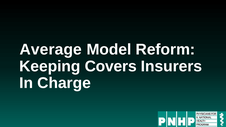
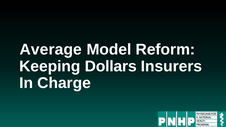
Covers: Covers -> Dollars (111, 66)
